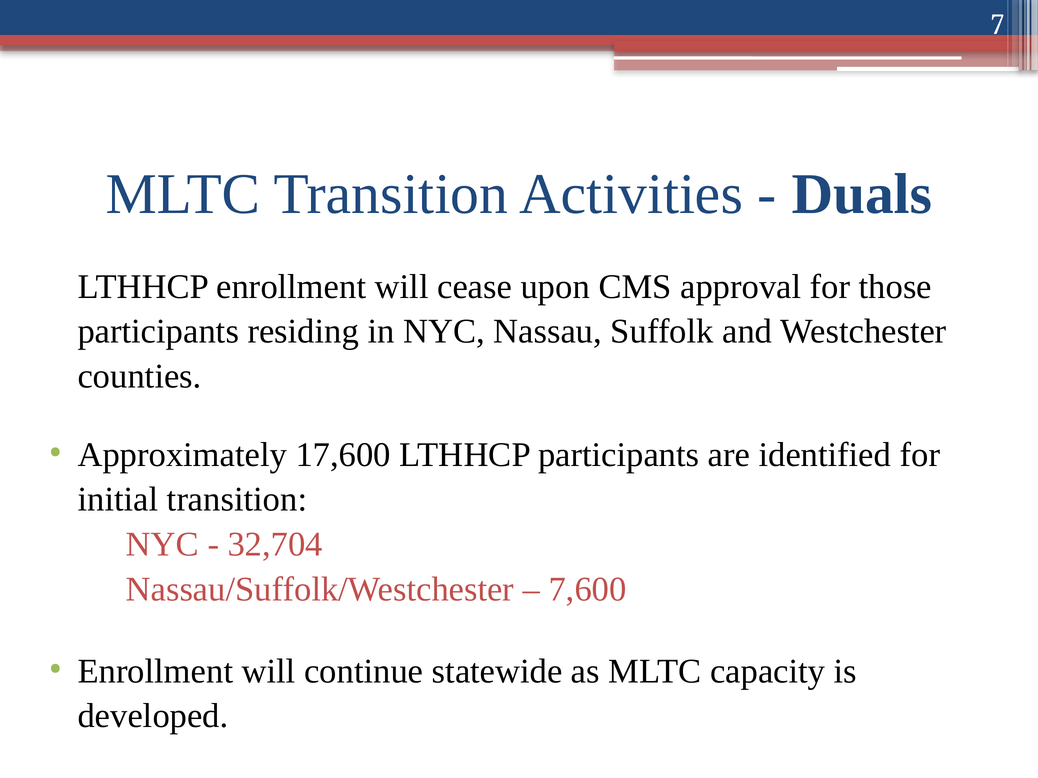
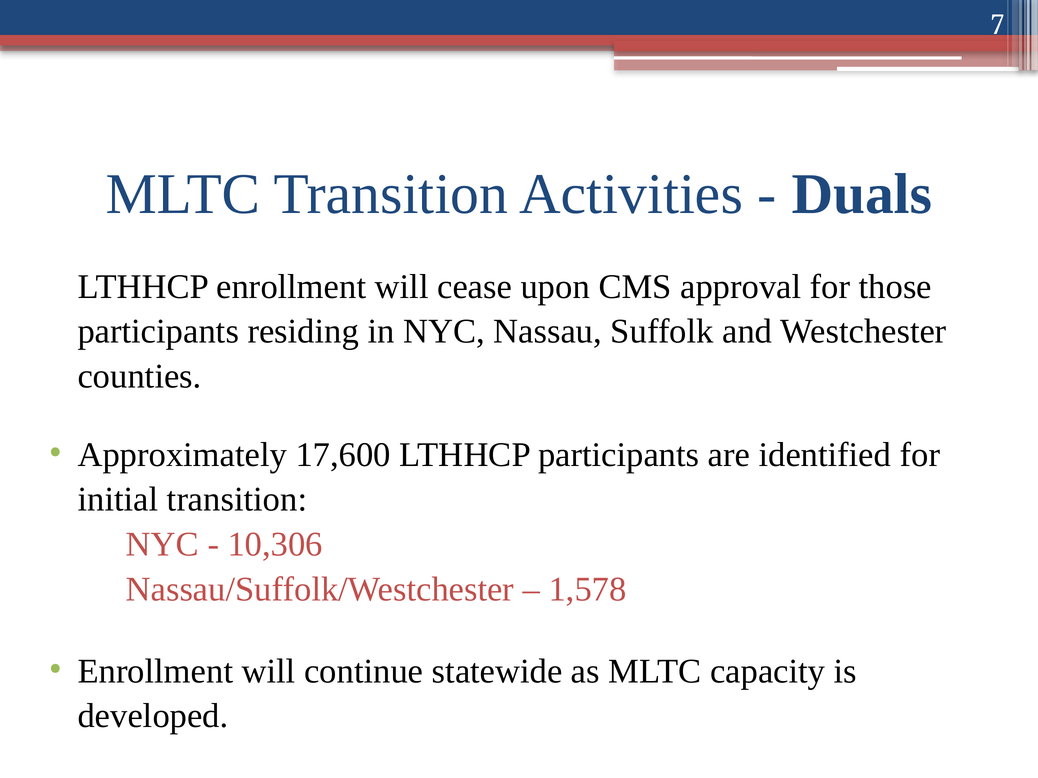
32,704: 32,704 -> 10,306 (275, 545)
7,600: 7,600 -> 1,578 (588, 590)
